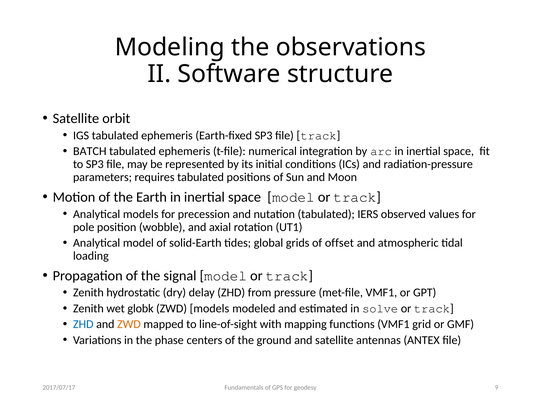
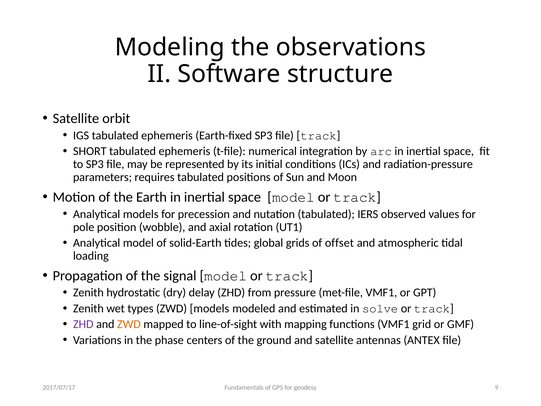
BATCH: BATCH -> SHORT (90, 151)
globk: globk -> types (141, 308)
ZHD colour: blue -> purple (83, 324)
